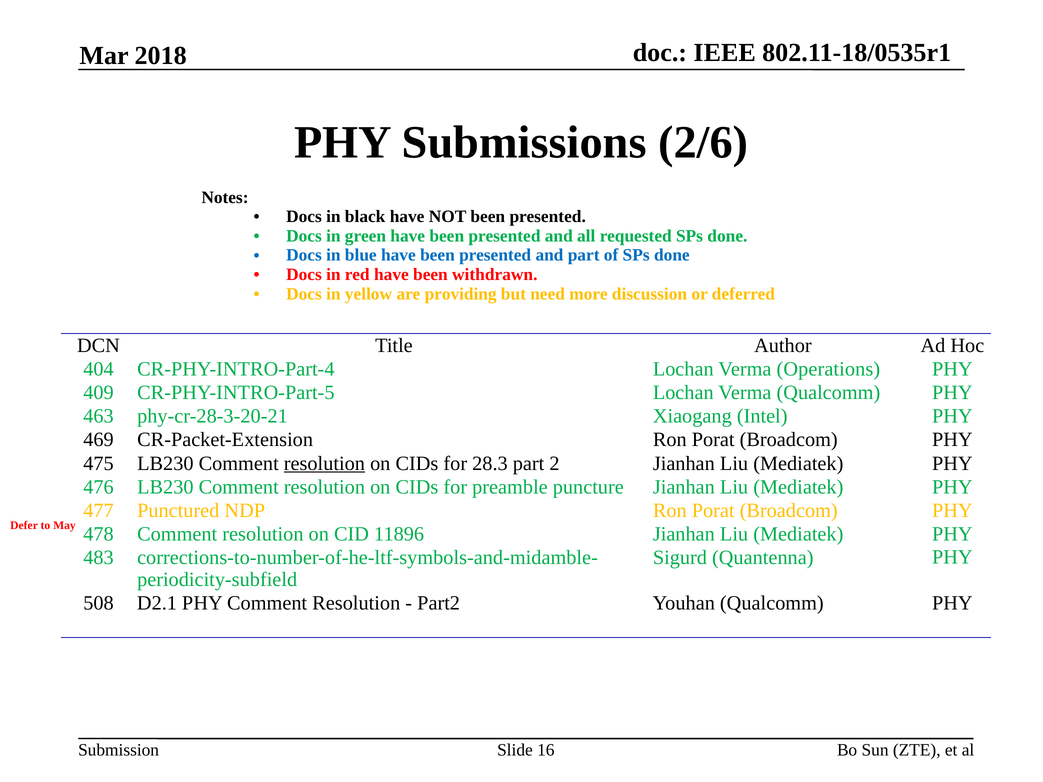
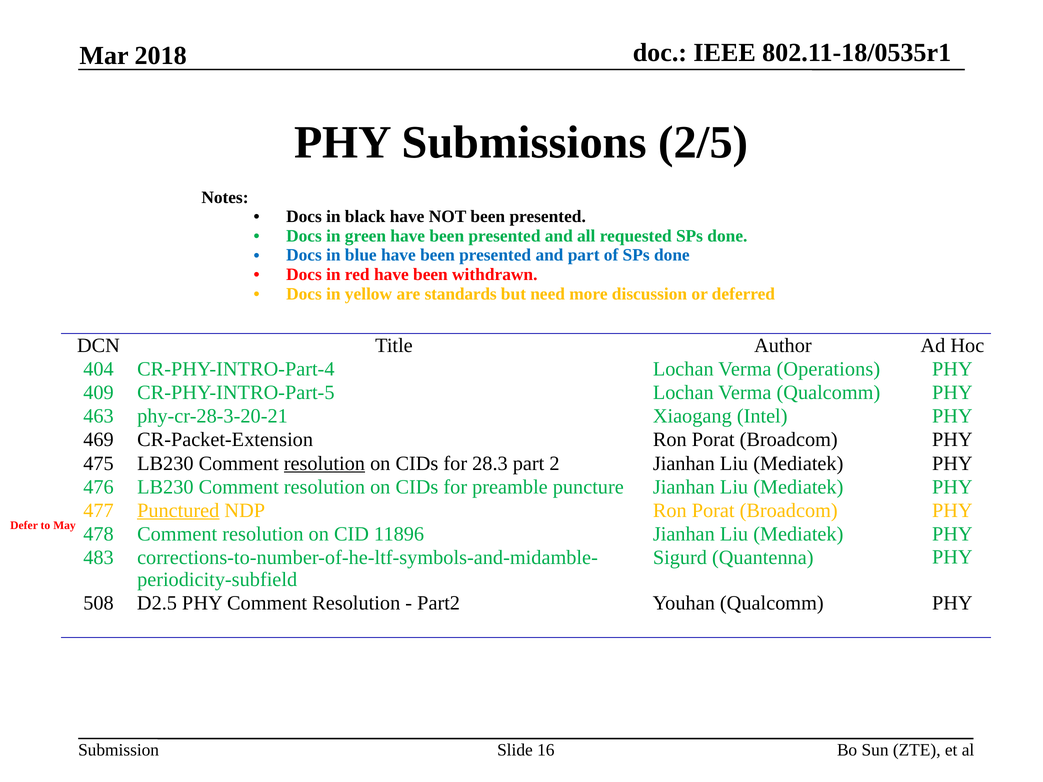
2/6: 2/6 -> 2/5 (703, 142)
providing: providing -> standards (461, 294)
Punctured underline: none -> present (178, 511)
D2.1: D2.1 -> D2.5 (157, 603)
